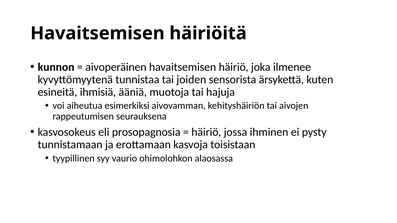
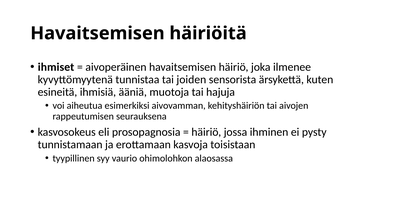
kunnon: kunnon -> ihmiset (56, 67)
